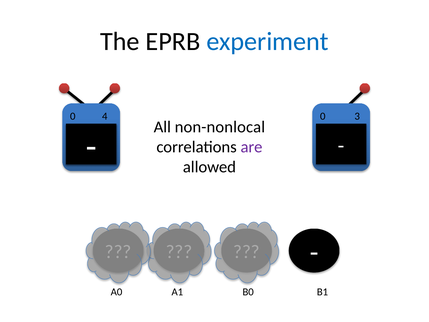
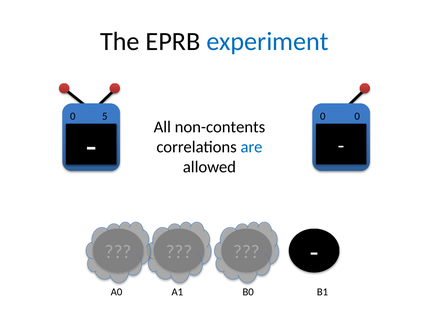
4: 4 -> 5 (105, 116)
0 3: 3 -> 0 (357, 116)
non-nonlocal: non-nonlocal -> non-contents (220, 127)
are colour: purple -> blue (251, 147)
